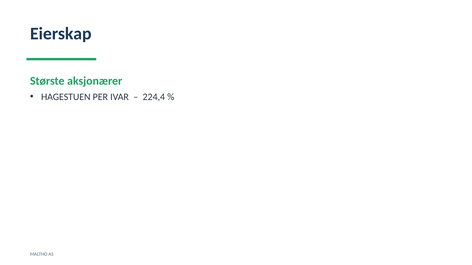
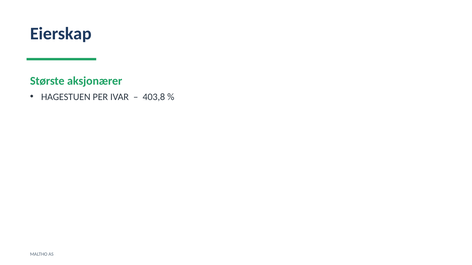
224,4: 224,4 -> 403,8 (154, 97)
